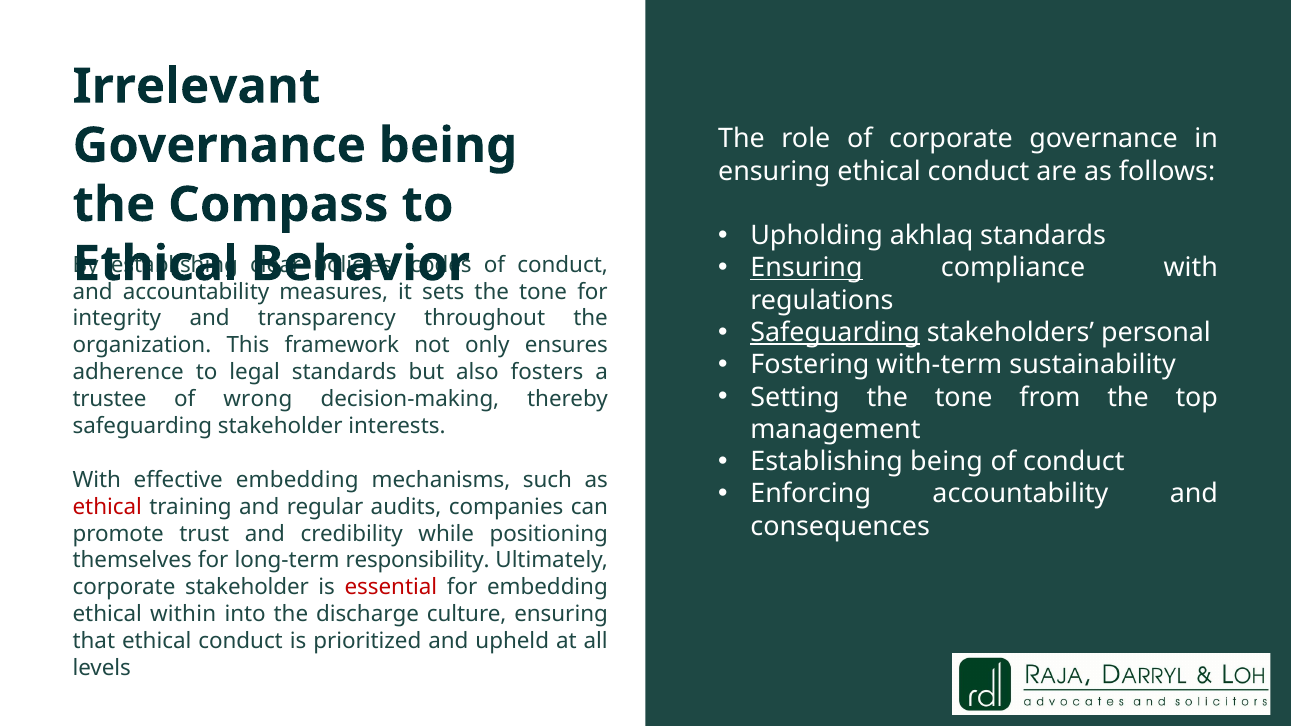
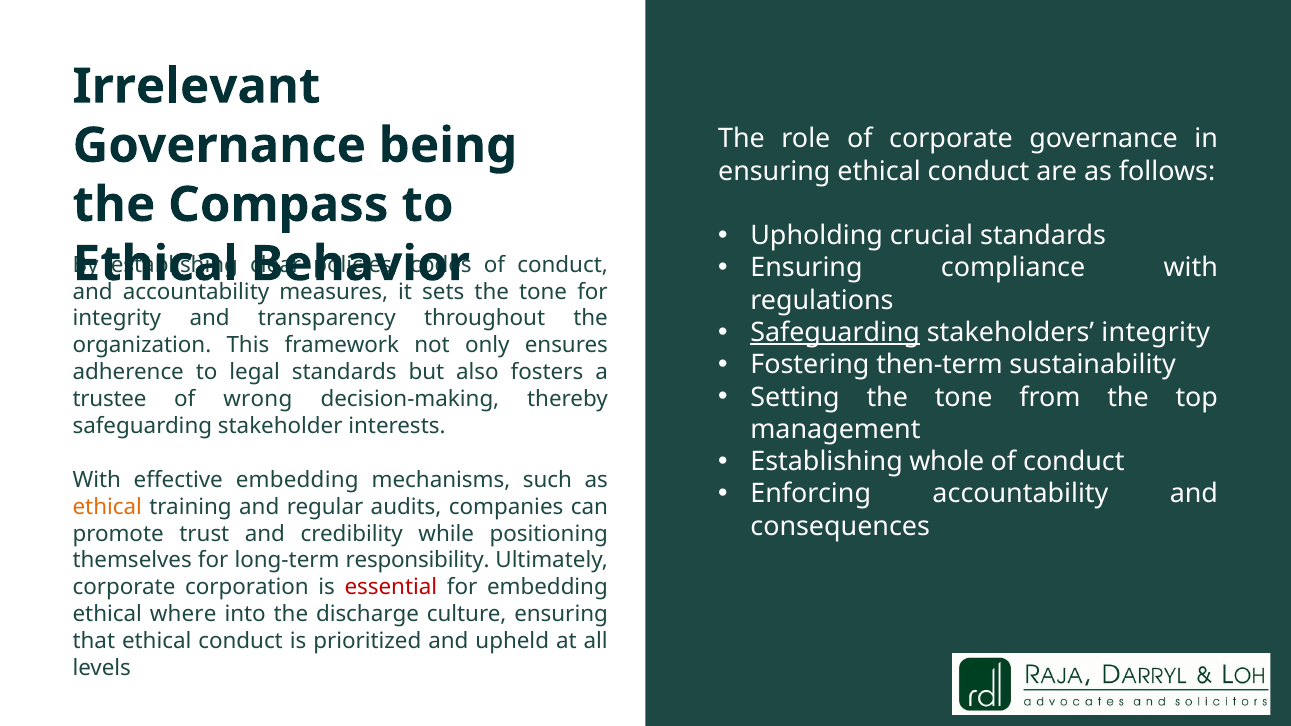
akhlaq: akhlaq -> crucial (931, 236)
Ensuring underline: present -> none (807, 268)
stakeholders personal: personal -> integrity (1156, 333)
with-term: with-term -> then-term (940, 365)
Establishing being: being -> whole (947, 462)
ethical colour: red -> orange (107, 507)
corporate stakeholder: stakeholder -> corporation (247, 588)
within: within -> where (183, 614)
